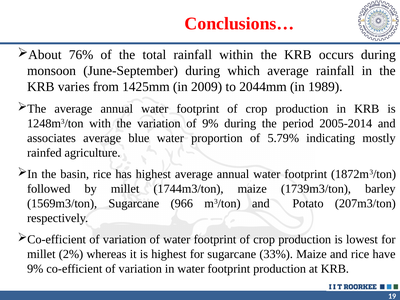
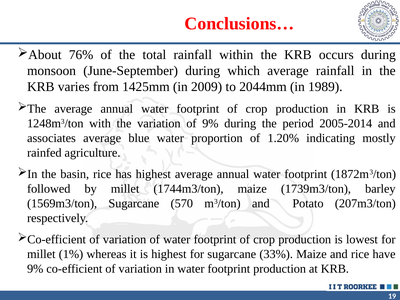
5.79%: 5.79% -> 1.20% (283, 138)
966: 966 -> 570 (182, 203)
2%: 2% -> 1% (71, 254)
